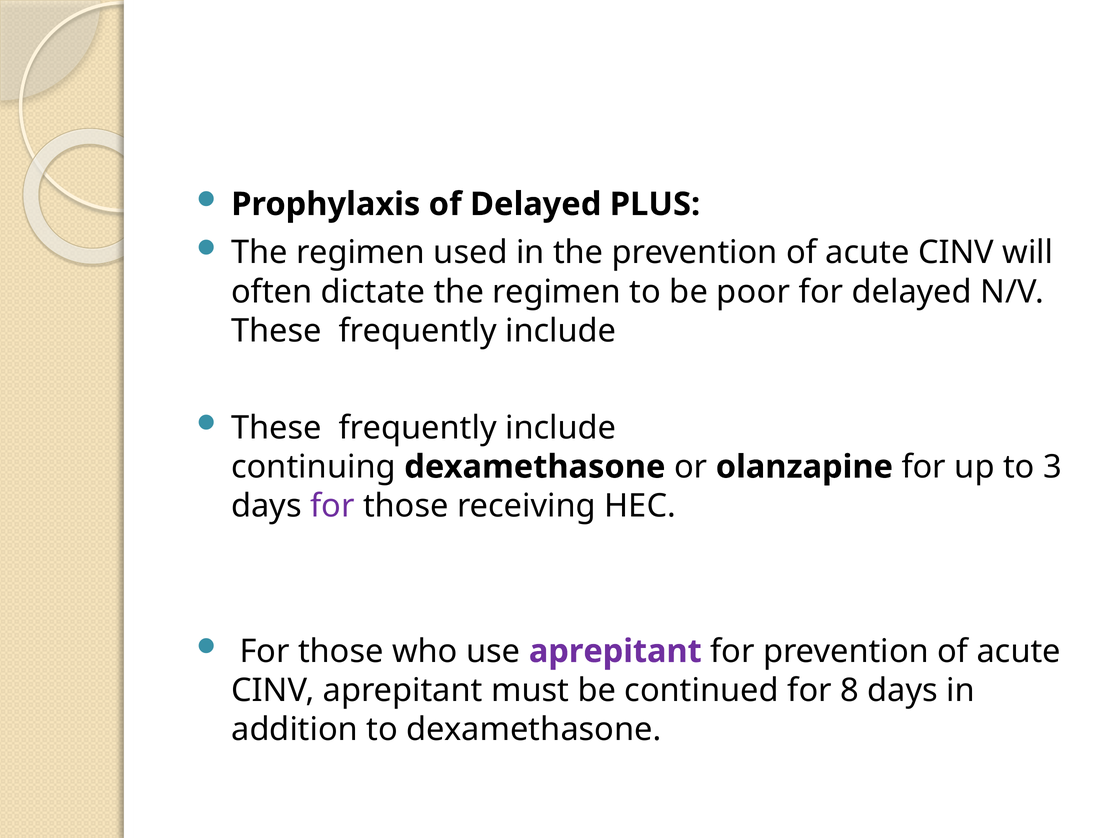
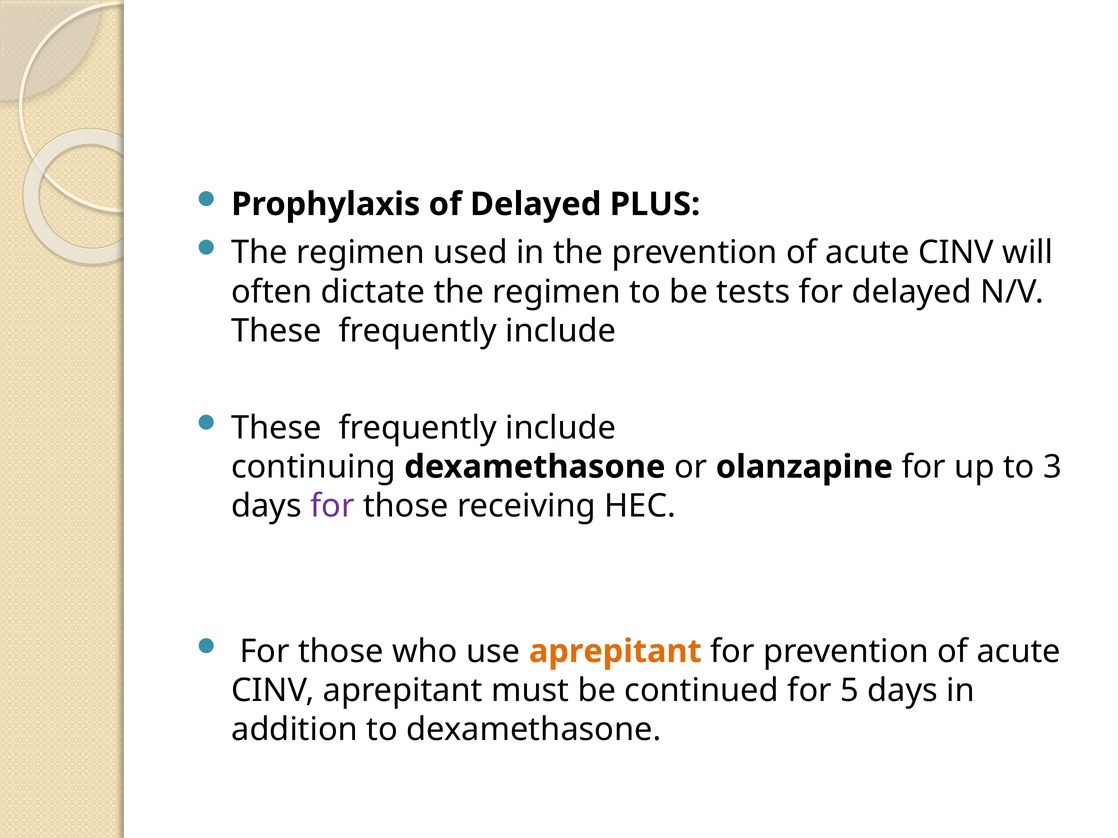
poor: poor -> tests (753, 292)
aprepitant colour: purple -> orange (615, 652)
8: 8 -> 5 (850, 691)
